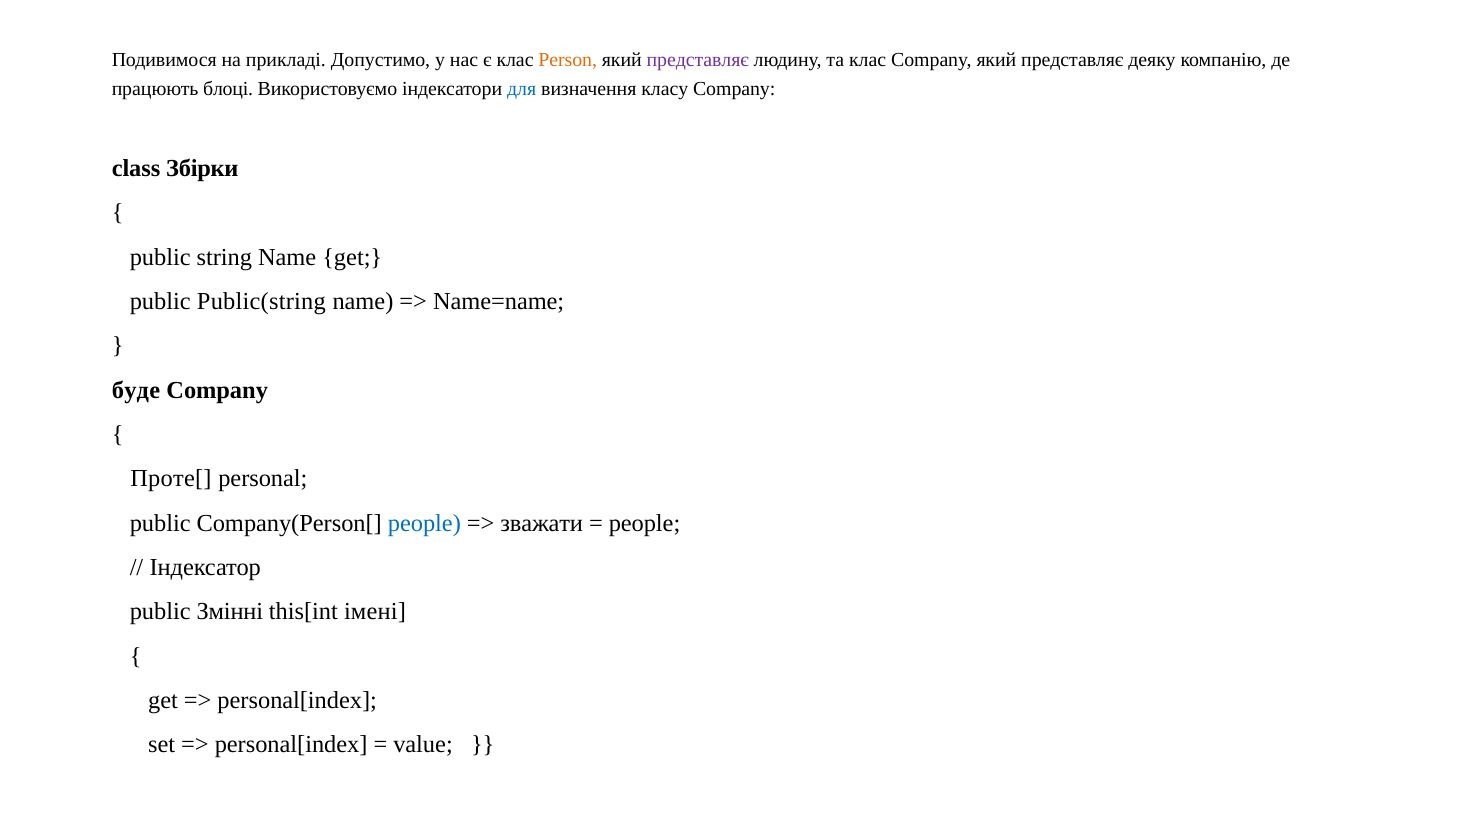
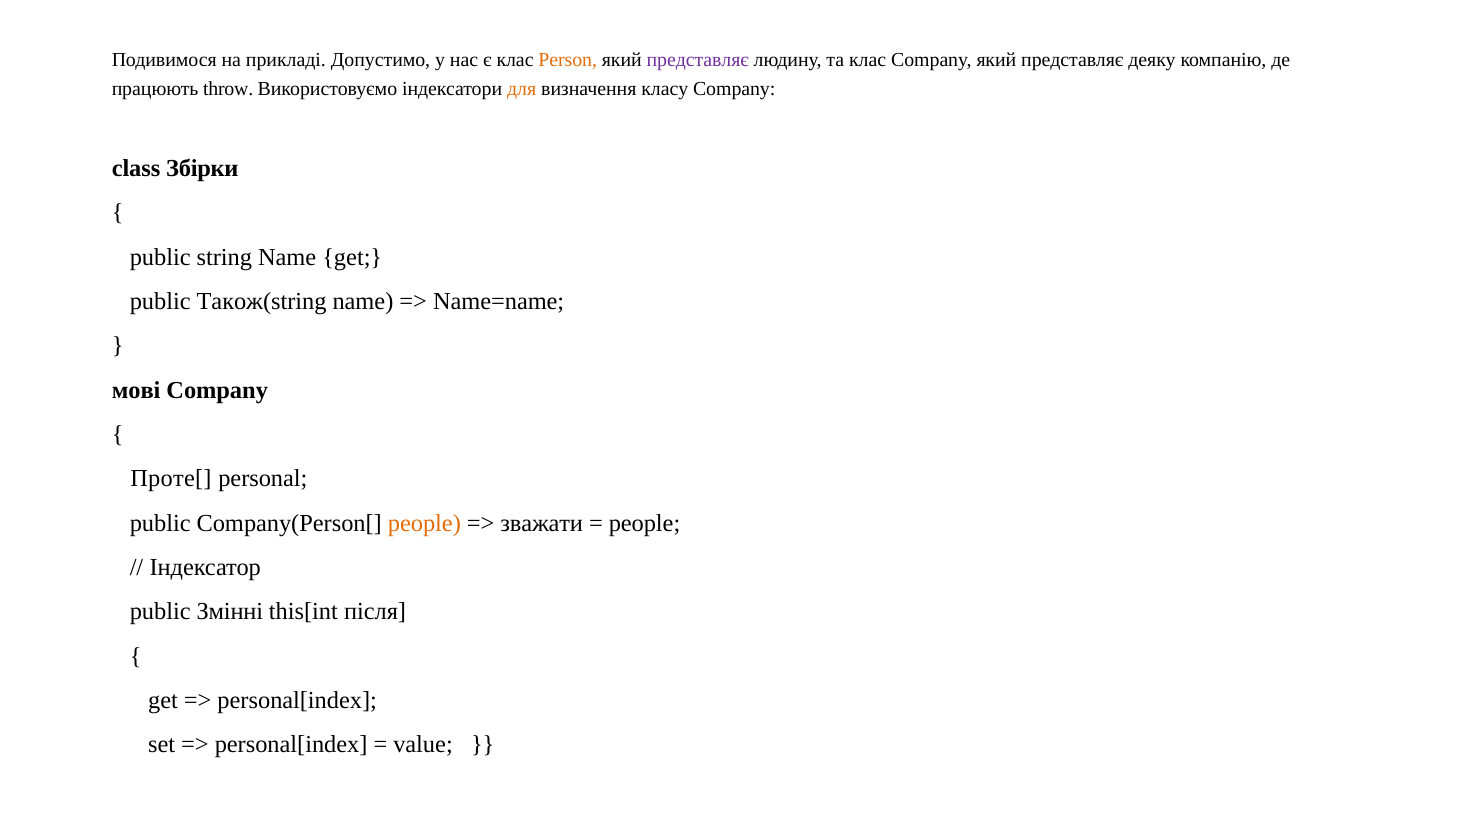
блоці: блоці -> throw (228, 89)
для colour: blue -> orange (522, 89)
Public(string: Public(string -> Також(string (262, 301)
буде: буде -> мові (136, 390)
people colour: blue -> orange (424, 523)
імені: імені -> після (375, 612)
